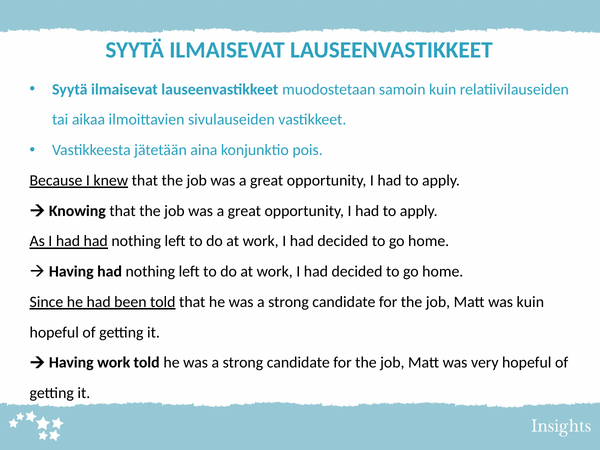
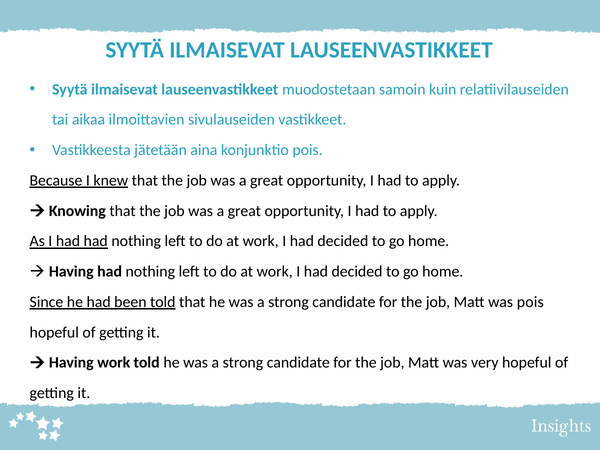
was kuin: kuin -> pois (530, 302)
